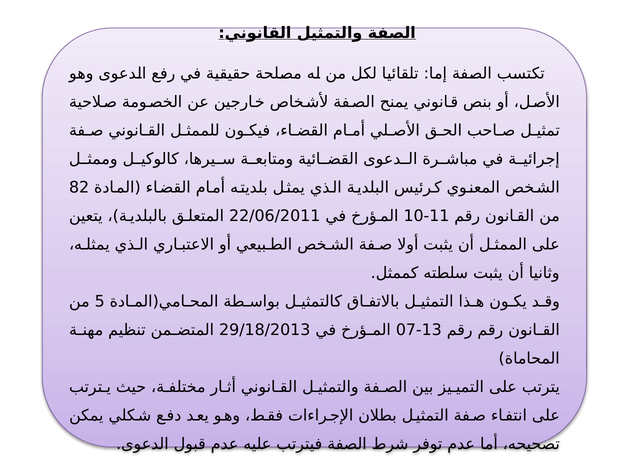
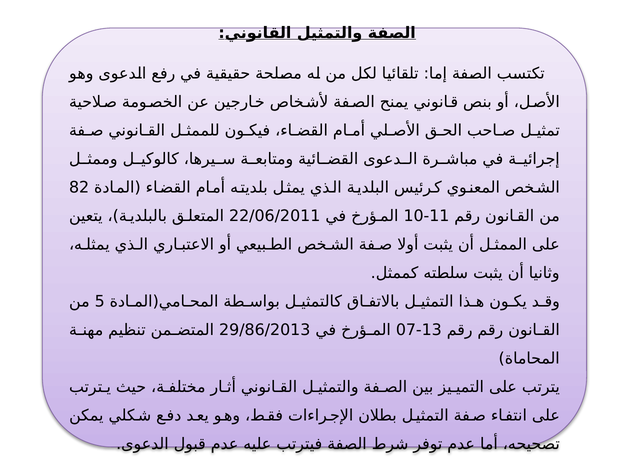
29/18/2013: 29/18/2013 -> 29/86/2013 (265, 330)
